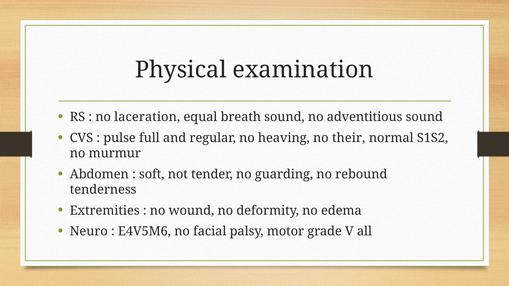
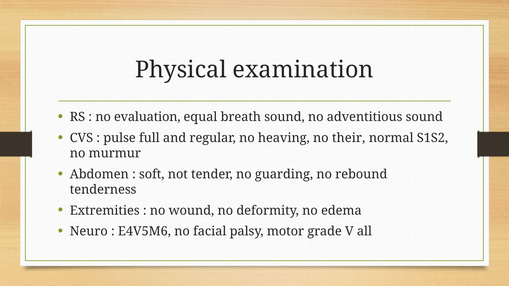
laceration: laceration -> evaluation (147, 117)
